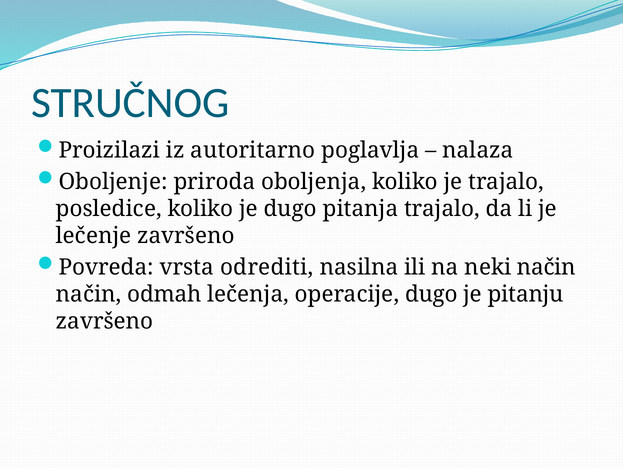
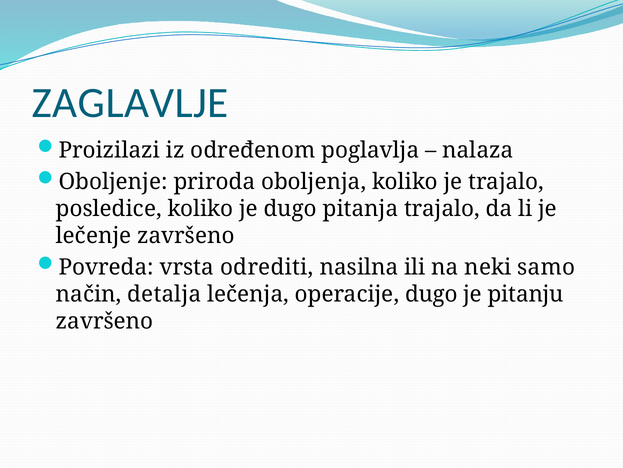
STRUČNOG: STRUČNOG -> ZAGLAVLJE (130, 103)
autoritarno: autoritarno -> određenom (253, 150)
neki način: način -> samo (546, 267)
odmah: odmah -> detalja (164, 294)
